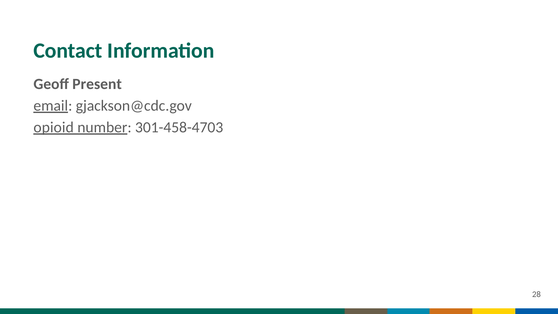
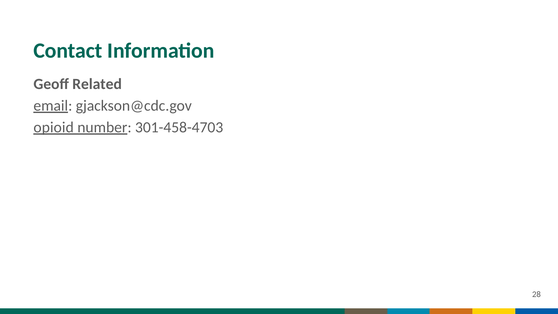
Present: Present -> Related (97, 84)
